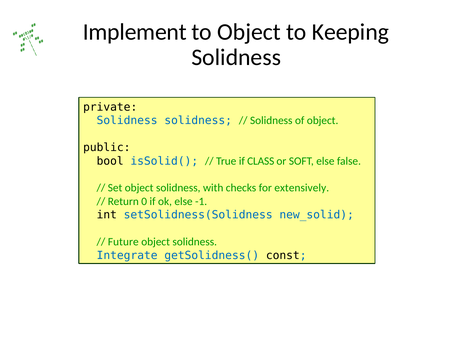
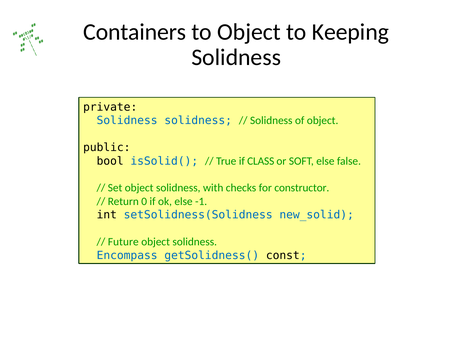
Implement: Implement -> Containers (135, 32)
extensively: extensively -> constructor (302, 188)
Integrate: Integrate -> Encompass (127, 256)
